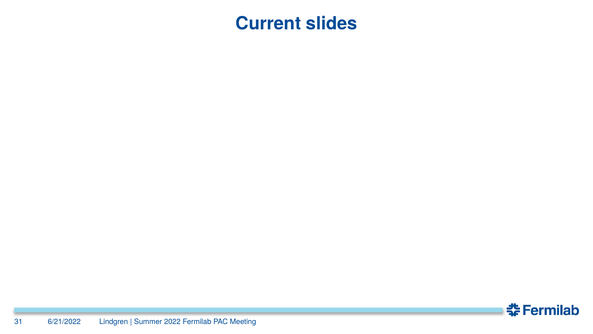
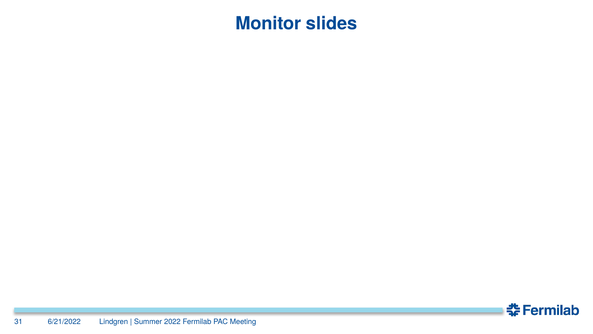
Current: Current -> Monitor (268, 23)
